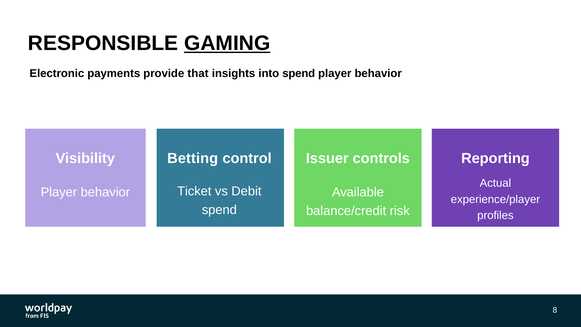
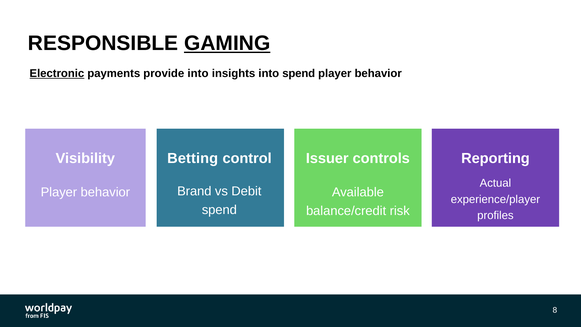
Electronic underline: none -> present (57, 74)
provide that: that -> into (198, 74)
Ticket: Ticket -> Brand (194, 191)
